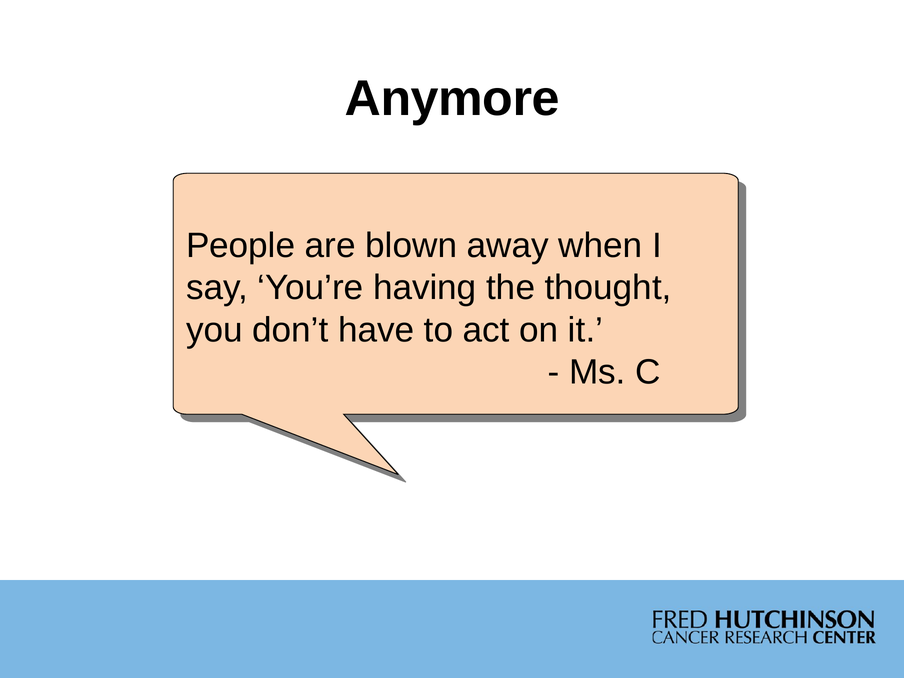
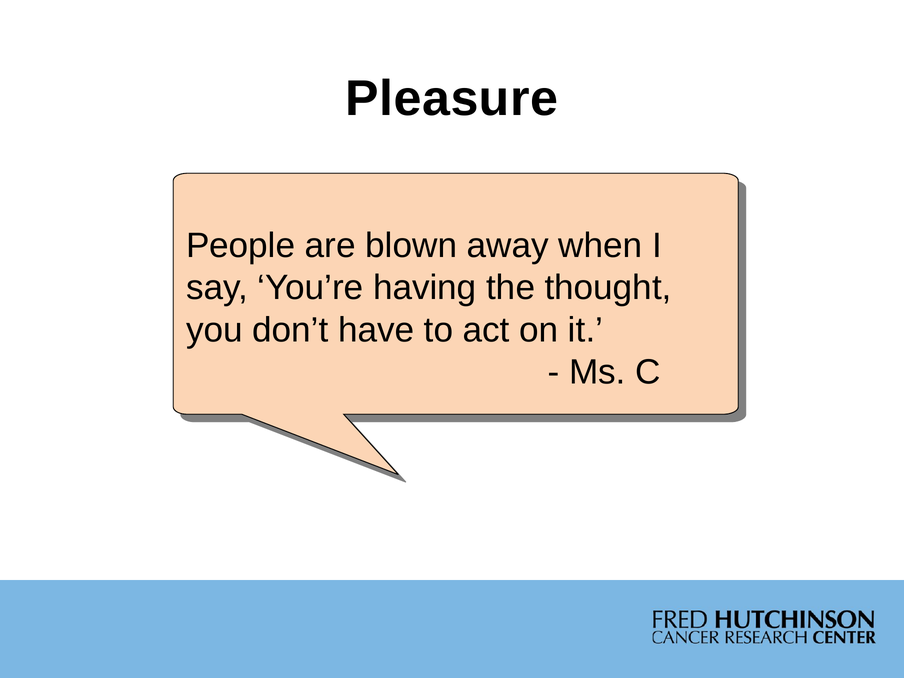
Anymore: Anymore -> Pleasure (452, 98)
